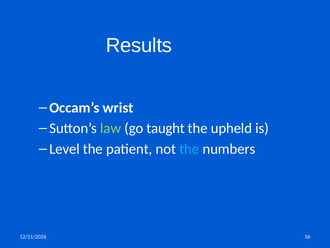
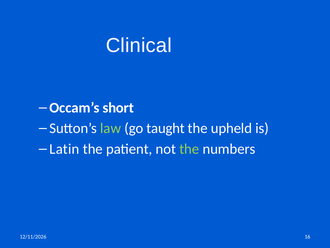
Results: Results -> Clinical (139, 45)
wrist: wrist -> short (118, 108)
Level: Level -> Latin (64, 149)
the colour: light blue -> light green (189, 149)
